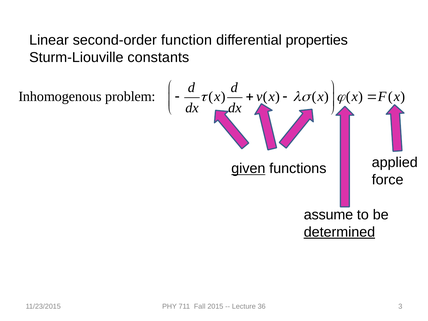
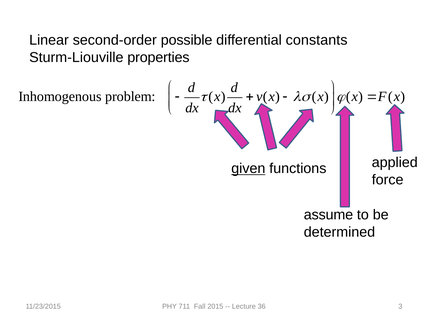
function: function -> possible (187, 40)
properties: properties -> constants (317, 40)
constants: constants -> properties (158, 57)
determined underline: present -> none (339, 232)
